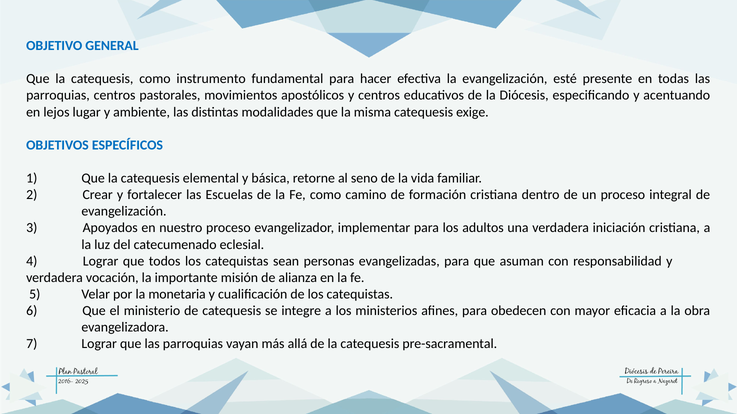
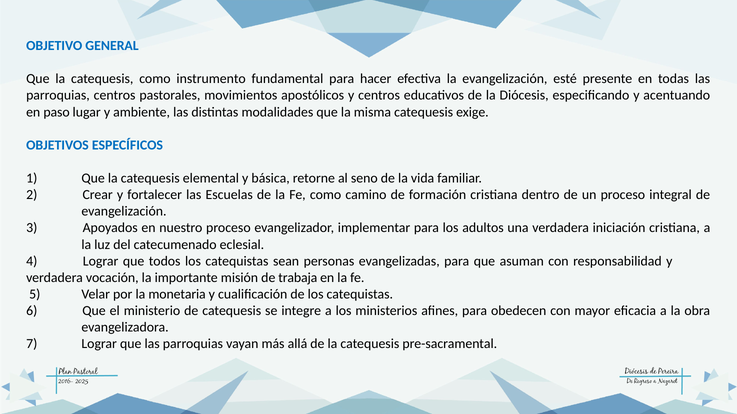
lejos: lejos -> paso (57, 112)
alianza: alianza -> trabaja (298, 278)
